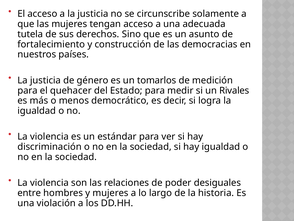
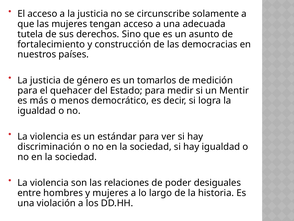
Rivales: Rivales -> Mentir (234, 90)
